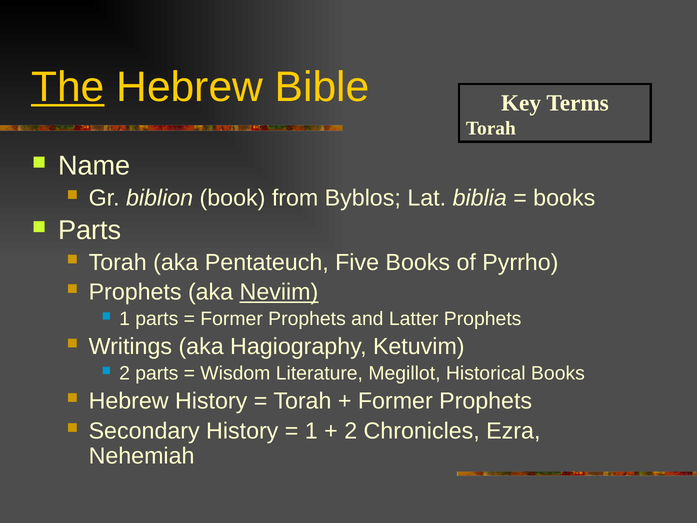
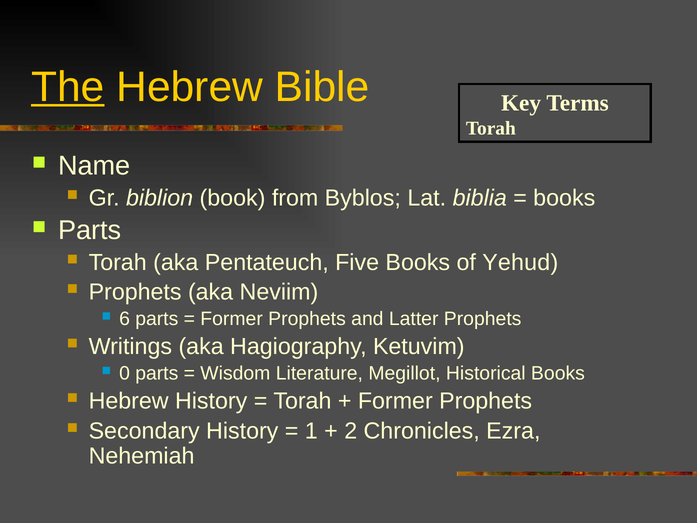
Pyrrho: Pyrrho -> Yehud (520, 262)
Neviim underline: present -> none (279, 292)
1: 1 -> 6 (125, 319)
2: 2 -> 0 (125, 373)
